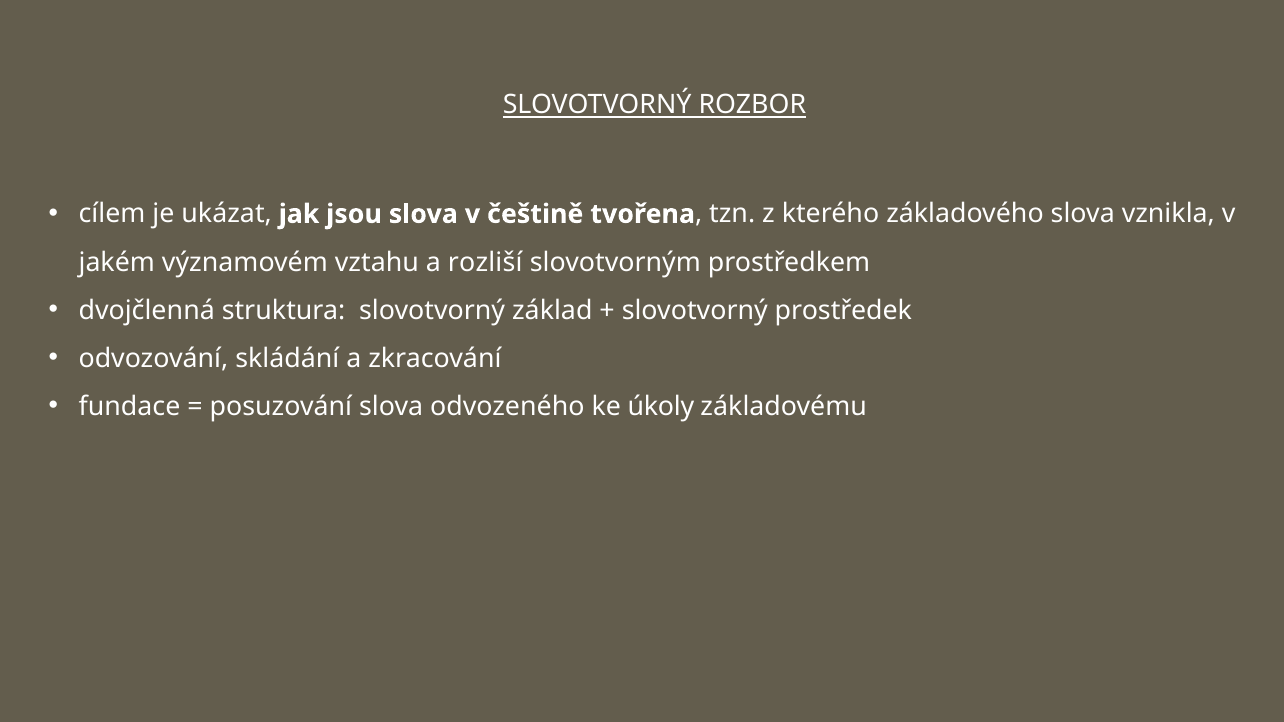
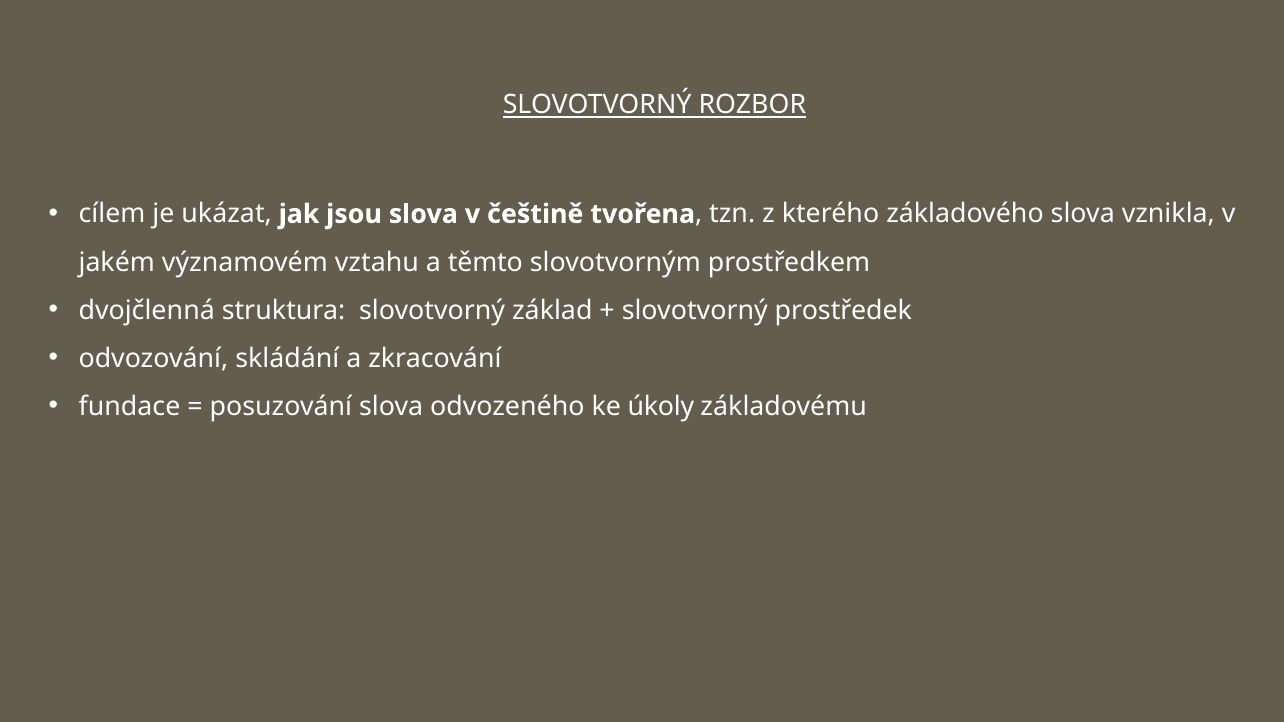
rozliší: rozliší -> těmto (485, 262)
